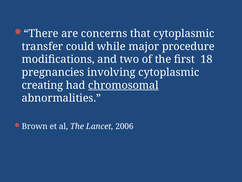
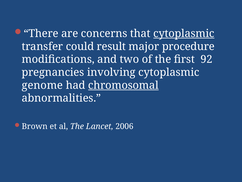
cytoplasmic underline: none -> present (184, 33)
while: while -> result (111, 46)
18: 18 -> 92 (206, 59)
creating: creating -> genome (42, 85)
